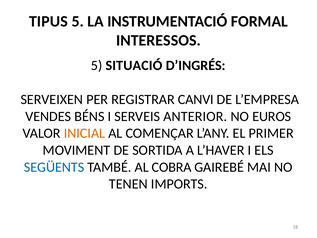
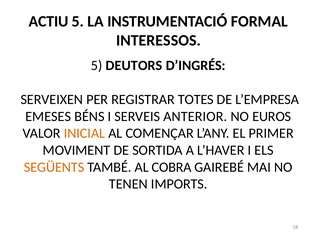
TIPUS: TIPUS -> ACTIU (49, 21)
SITUACIÓ: SITUACIÓ -> DEUTORS (134, 66)
CANVI: CANVI -> TOTES (196, 99)
VENDES: VENDES -> EMESES (48, 116)
SEGÜENTS colour: blue -> orange (54, 167)
